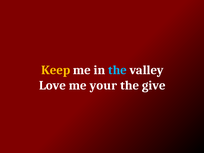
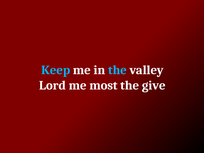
Keep colour: yellow -> light blue (56, 70)
Love: Love -> Lord (53, 85)
your: your -> most (104, 85)
